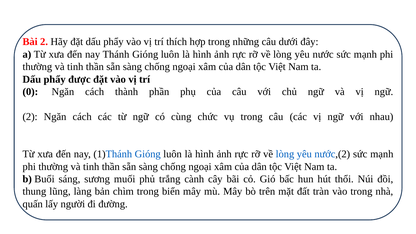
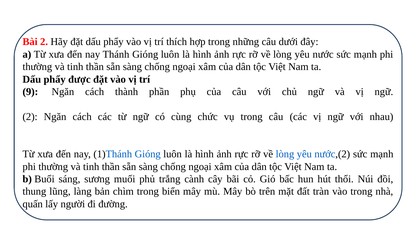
0: 0 -> 9 (30, 92)
